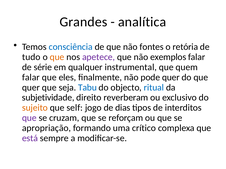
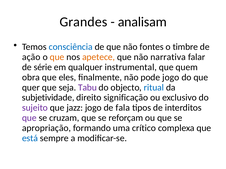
analítica: analítica -> analisam (142, 22)
retória: retória -> timbre (185, 47)
tudo: tudo -> ação (31, 57)
apetece colour: purple -> orange (99, 57)
exemplos: exemplos -> narrativa (168, 57)
falar: falar -> obra (31, 77)
pode quer: quer -> jogo (171, 77)
Tabu colour: blue -> purple (87, 88)
reverberam: reverberam -> significação (126, 98)
sujeito colour: orange -> purple (35, 108)
self: self -> jazz (75, 108)
dias: dias -> fala (123, 108)
está colour: purple -> blue (30, 139)
